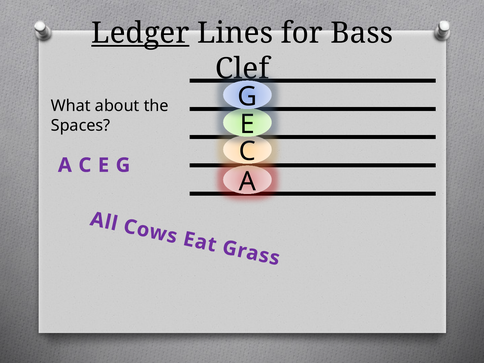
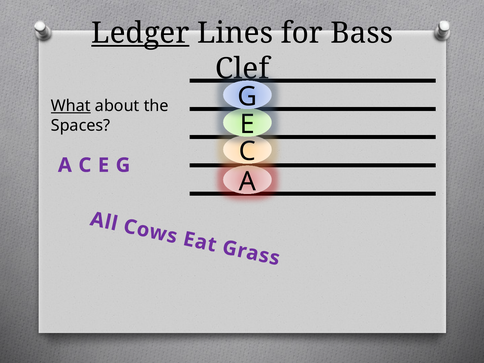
What underline: none -> present (71, 106)
